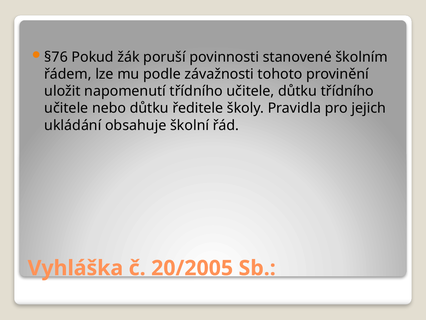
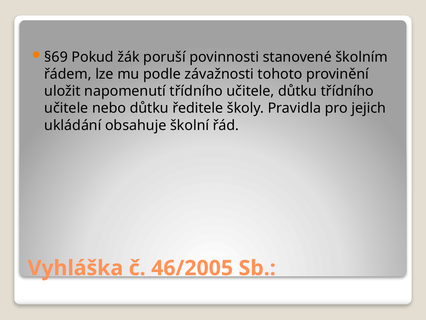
§76: §76 -> §69 (56, 57)
20/2005: 20/2005 -> 46/2005 (192, 268)
